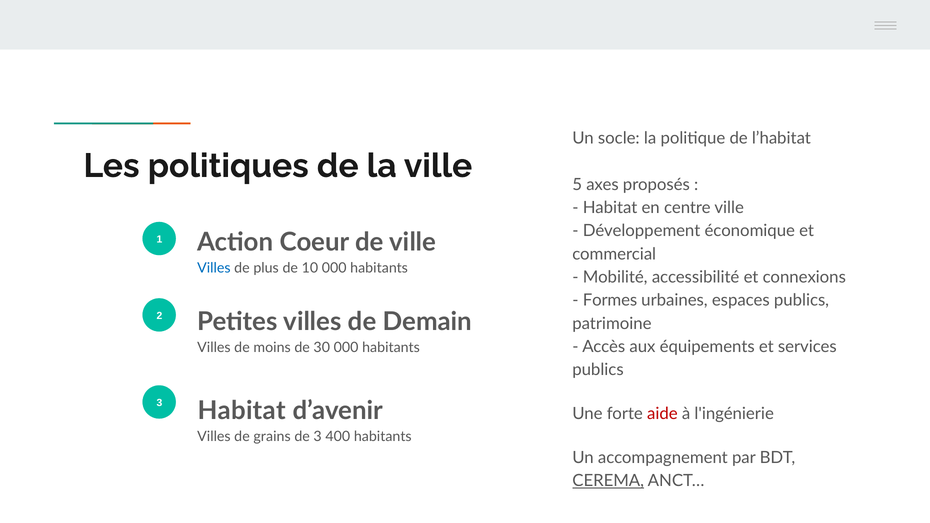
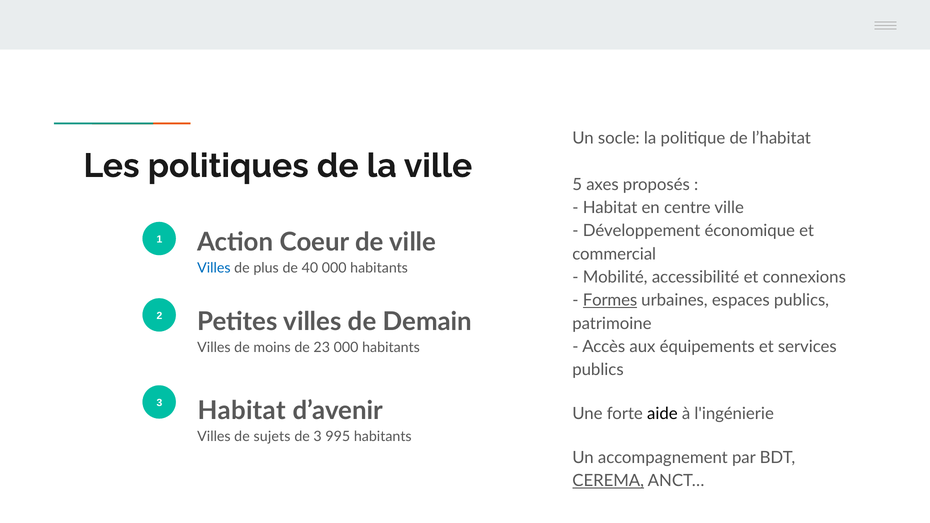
10: 10 -> 40 (310, 268)
Formes underline: none -> present (610, 300)
30: 30 -> 23 (322, 347)
aide colour: red -> black (662, 414)
grains: grains -> sujets (272, 437)
400: 400 -> 995 (338, 437)
